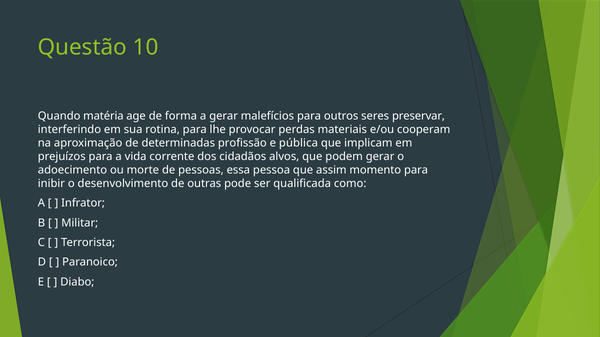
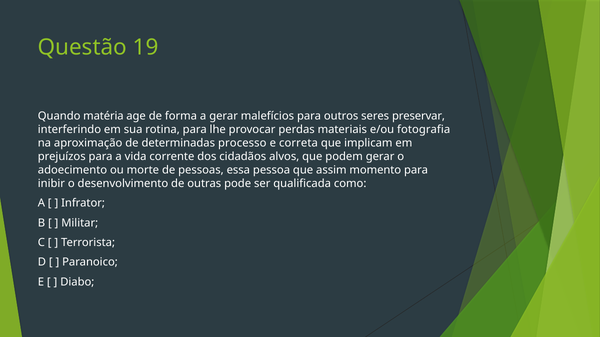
10: 10 -> 19 (146, 47)
cooperam: cooperam -> fotografia (424, 130)
profissão: profissão -> processo (242, 143)
pública: pública -> correta (298, 143)
